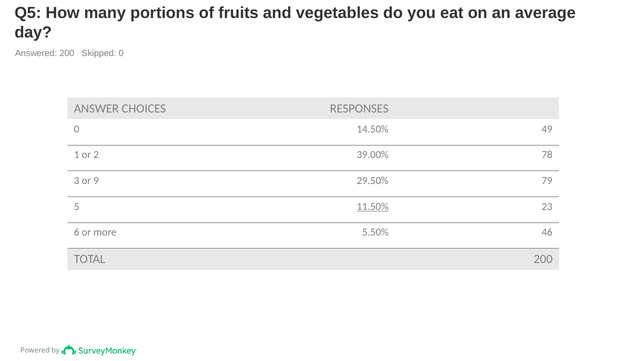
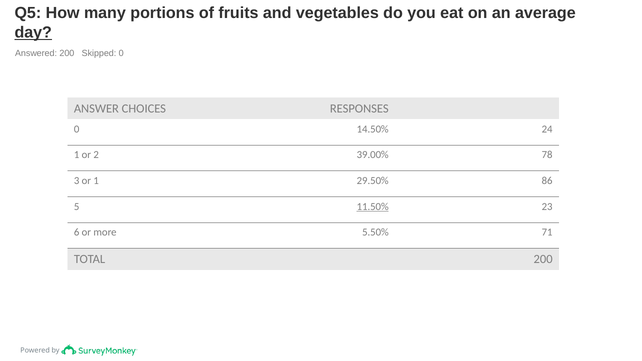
day underline: none -> present (33, 32)
49: 49 -> 24 (547, 129)
or 9: 9 -> 1 (96, 181)
79: 79 -> 86 (547, 181)
46: 46 -> 71 (547, 232)
